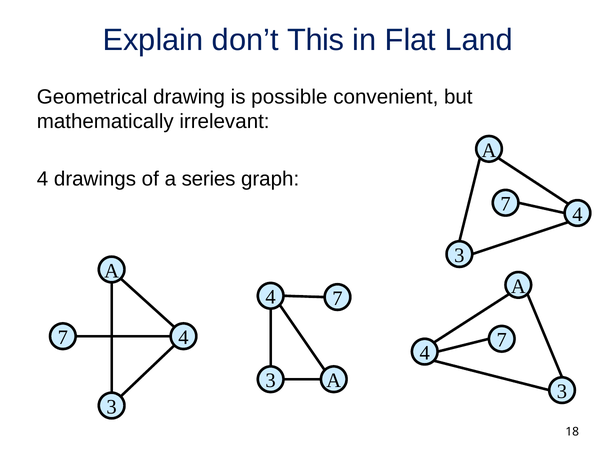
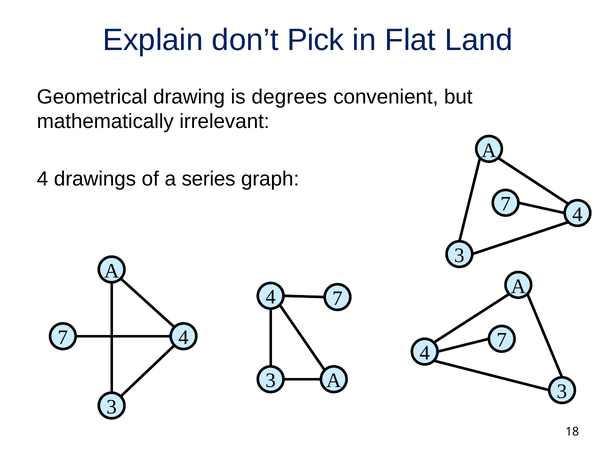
This: This -> Pick (316, 40)
possible: possible -> degrees (289, 97)
